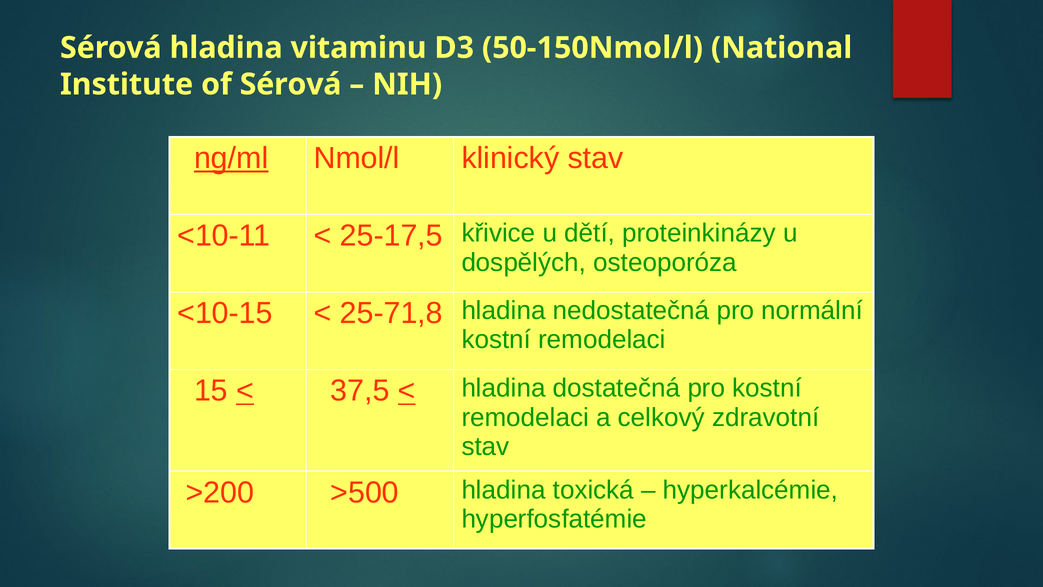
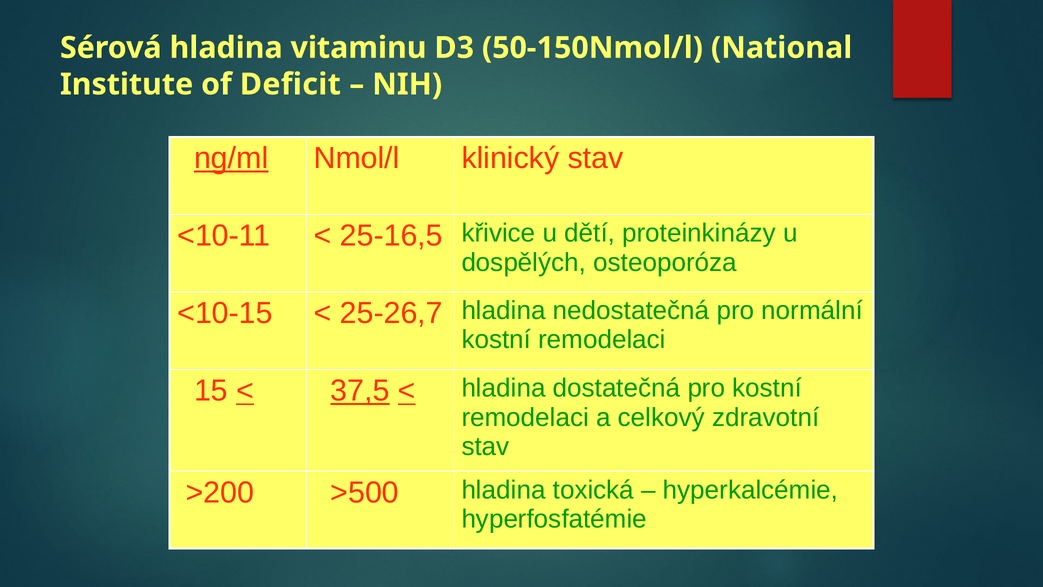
of Sérová: Sérová -> Deficit (290, 84)
25-17,5: 25-17,5 -> 25-16,5 (391, 236)
25-71,8: 25-71,8 -> 25-26,7 (391, 313)
37,5 underline: none -> present (360, 391)
